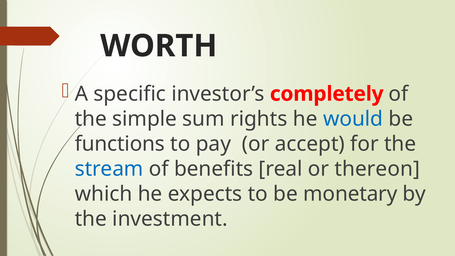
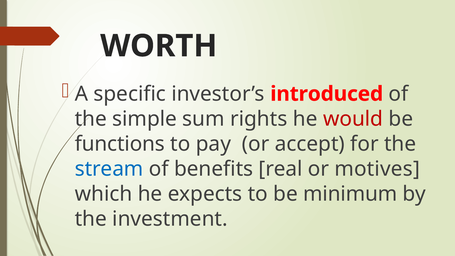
completely: completely -> introduced (327, 94)
would colour: blue -> red (353, 119)
thereon: thereon -> motives (377, 169)
monetary: monetary -> minimum (350, 194)
